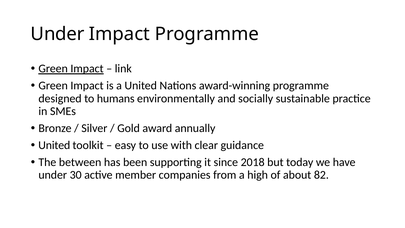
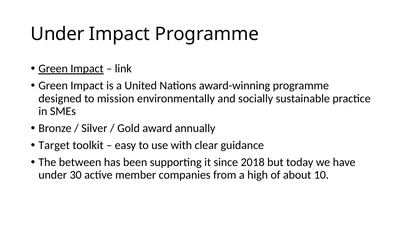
humans: humans -> mission (116, 98)
United: United -> Target (54, 145)
82: 82 -> 10 (321, 175)
